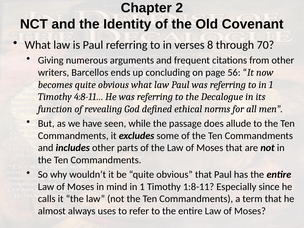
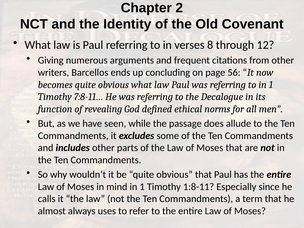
70: 70 -> 12 (265, 45)
4:8-11…: 4:8-11… -> 7:8-11… (89, 97)
